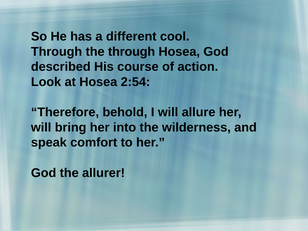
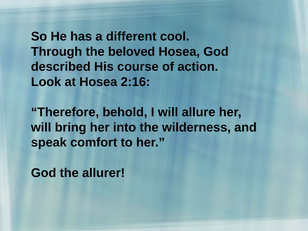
the through: through -> beloved (132, 52)
2:54: 2:54 -> 2:16 (135, 82)
